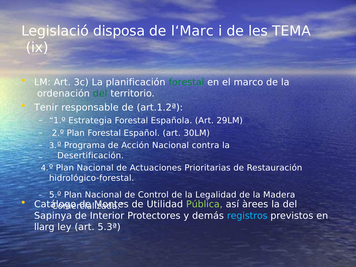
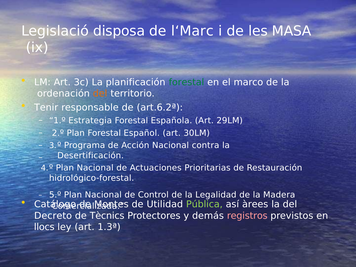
TEMA: TEMA -> MASA (292, 31)
del colour: green -> orange (100, 94)
art.1.2ª: art.1.2ª -> art.6.2ª (160, 108)
Sapinya: Sapinya -> Decreto (53, 216)
Interior: Interior -> Tècnics (107, 216)
registros colour: light blue -> pink (247, 216)
llarg: llarg -> llocs (44, 227)
5.3ª: 5.3ª -> 1.3ª (109, 227)
